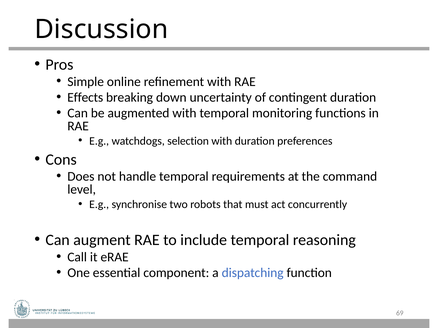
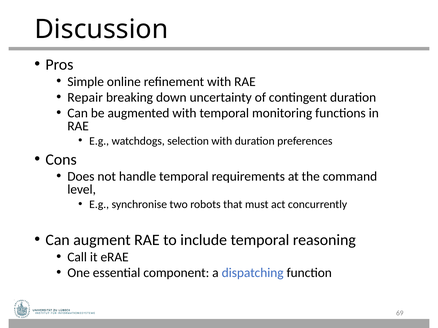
Effects: Effects -> Repair (85, 97)
